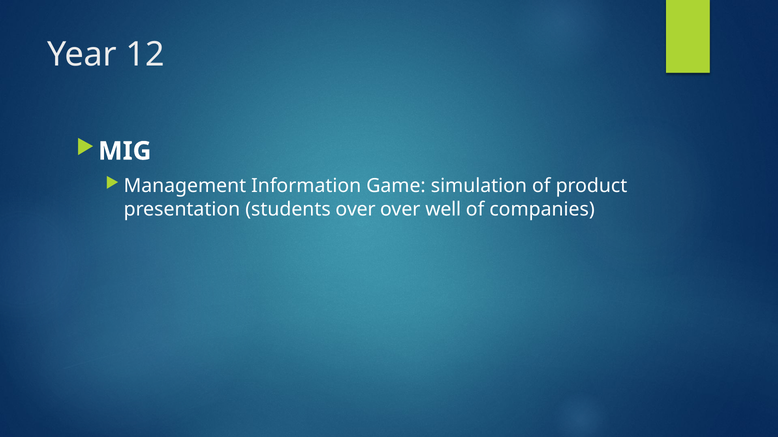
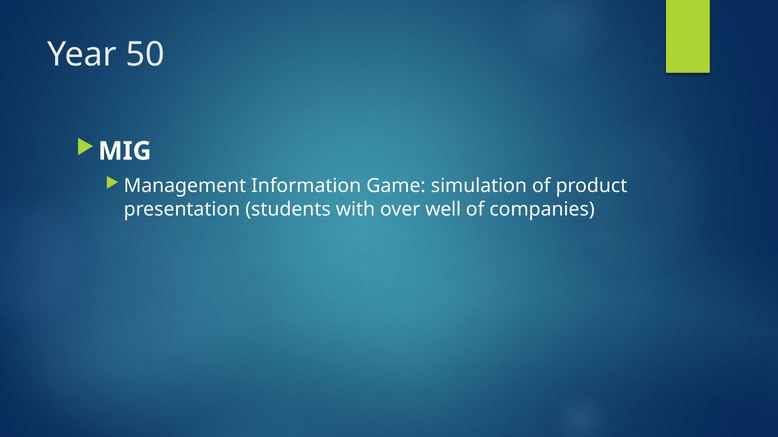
12: 12 -> 50 (145, 55)
students over: over -> with (355, 210)
